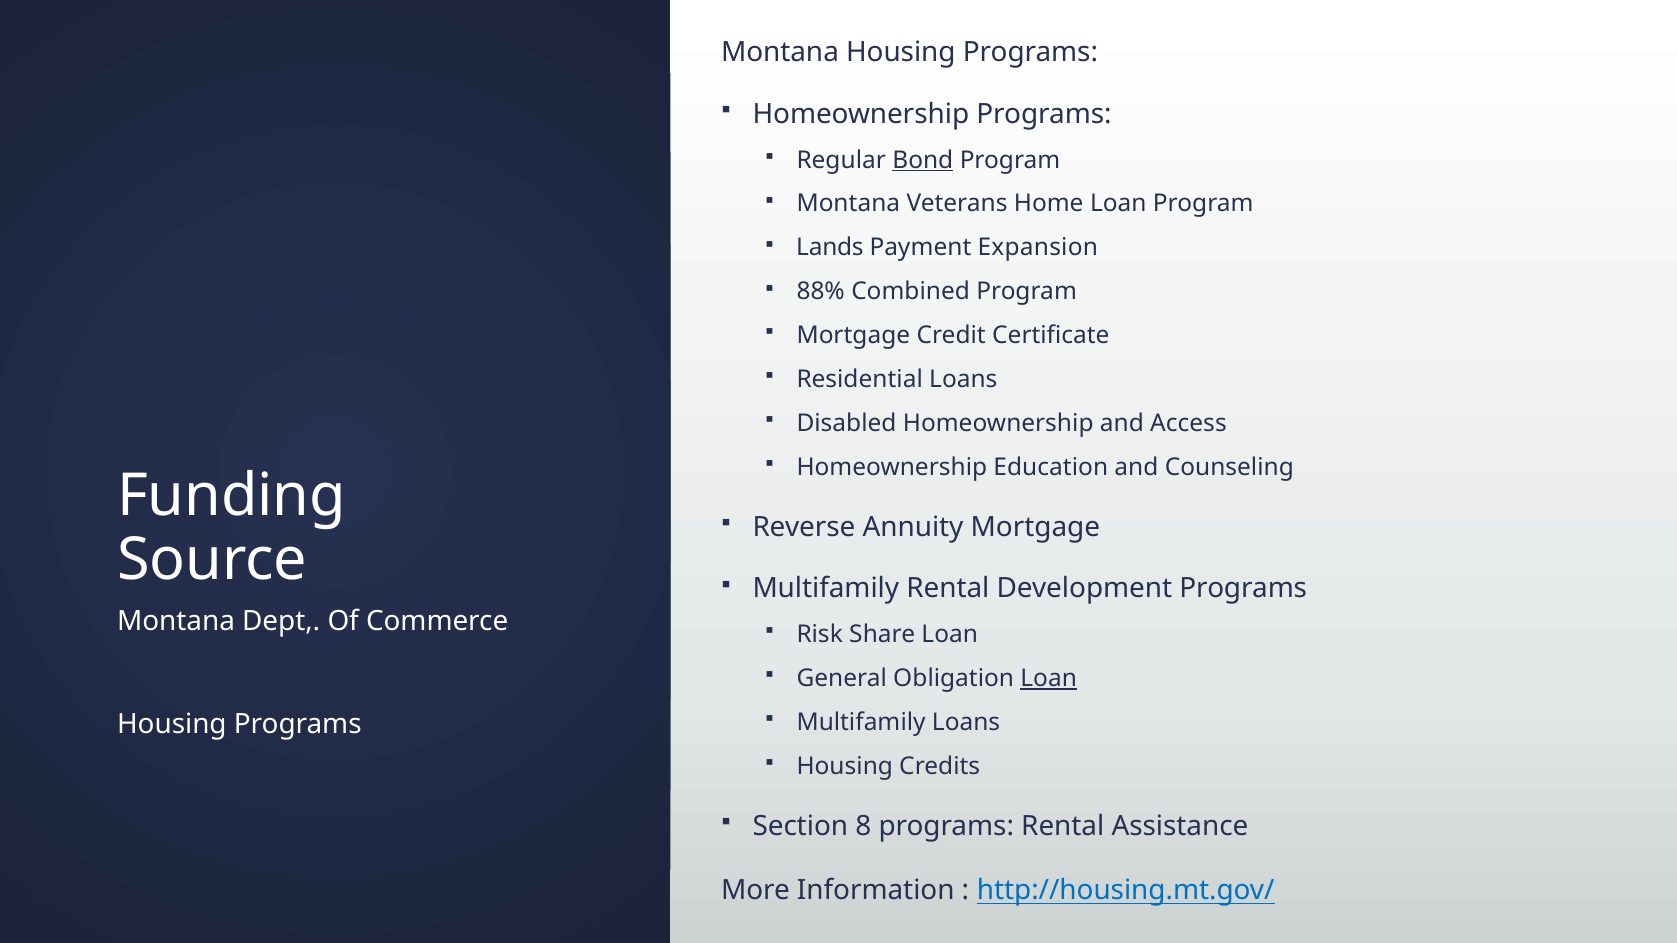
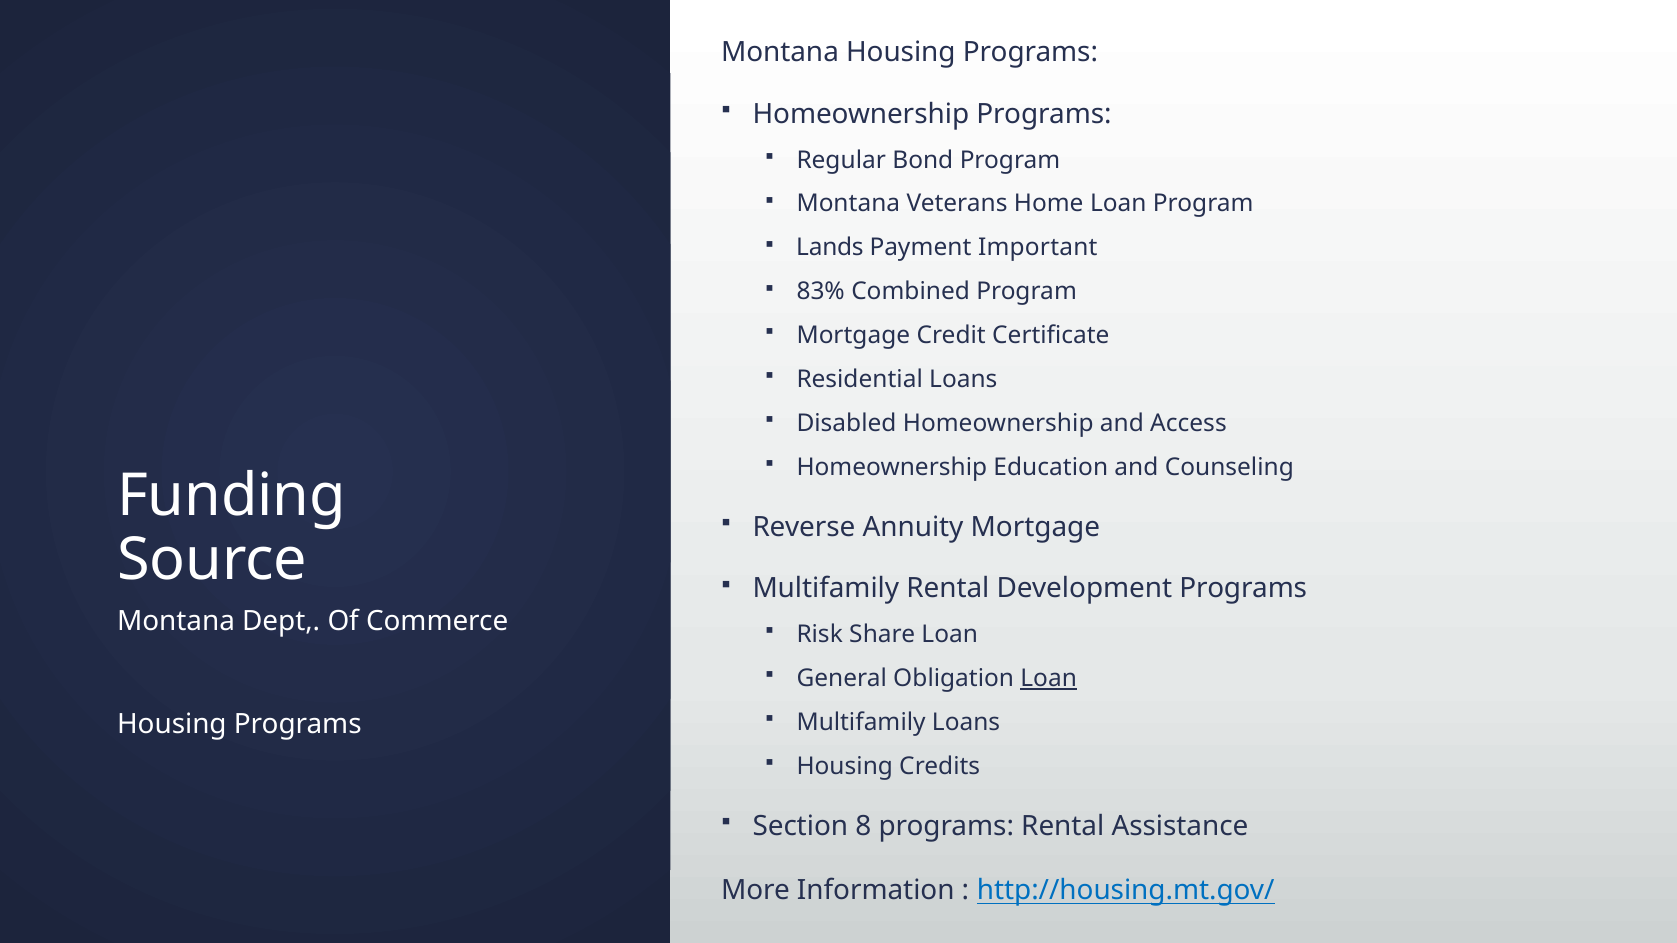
Bond underline: present -> none (923, 160)
Expansion: Expansion -> Important (1038, 248)
88%: 88% -> 83% (821, 292)
